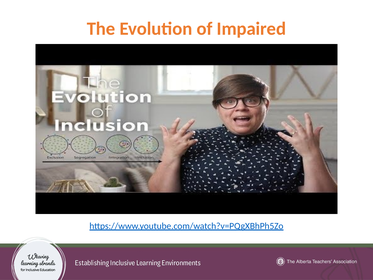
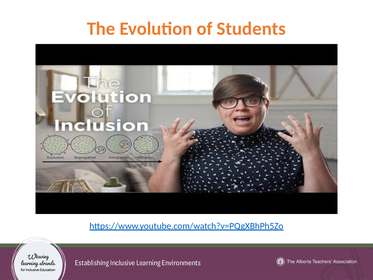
Impaired: Impaired -> Students (251, 29)
